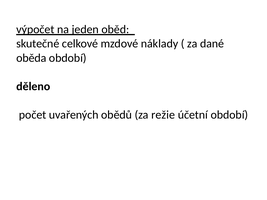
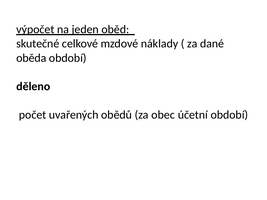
režie: režie -> obec (163, 115)
